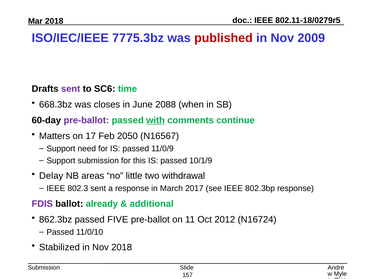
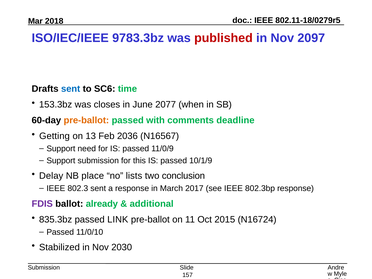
7775.3bz: 7775.3bz -> 9783.3bz (138, 38)
2009: 2009 -> 2097 (311, 38)
sent colour: purple -> blue (71, 89)
668.3bz: 668.3bz -> 153.3bz (56, 105)
2088: 2088 -> 2077 (166, 105)
pre-ballot colour: purple -> orange (86, 120)
with underline: present -> none (156, 120)
continue: continue -> deadline (235, 120)
Matters: Matters -> Getting (55, 136)
17: 17 -> 13 (91, 136)
2050: 2050 -> 2036 (127, 136)
areas: areas -> place (93, 176)
little: little -> lists (134, 176)
withdrawal: withdrawal -> conclusion (183, 176)
862.3bz: 862.3bz -> 835.3bz (56, 220)
FIVE: FIVE -> LINK (118, 220)
2012: 2012 -> 2015 (225, 220)
Nov 2018: 2018 -> 2030 (122, 247)
